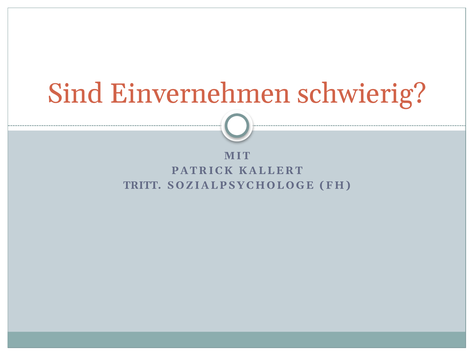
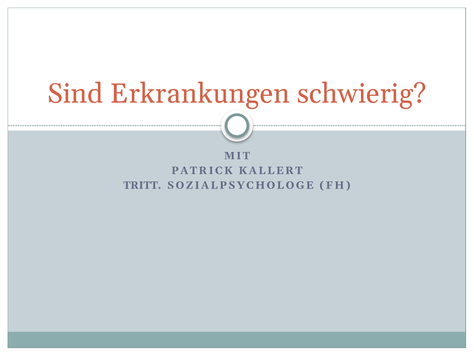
Einvernehmen: Einvernehmen -> Erkrankungen (200, 94)
